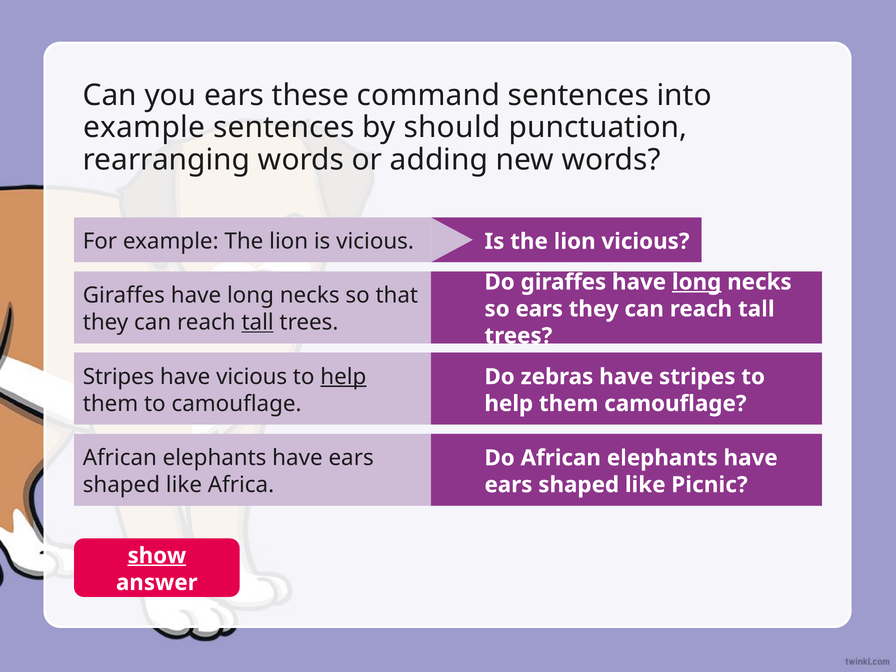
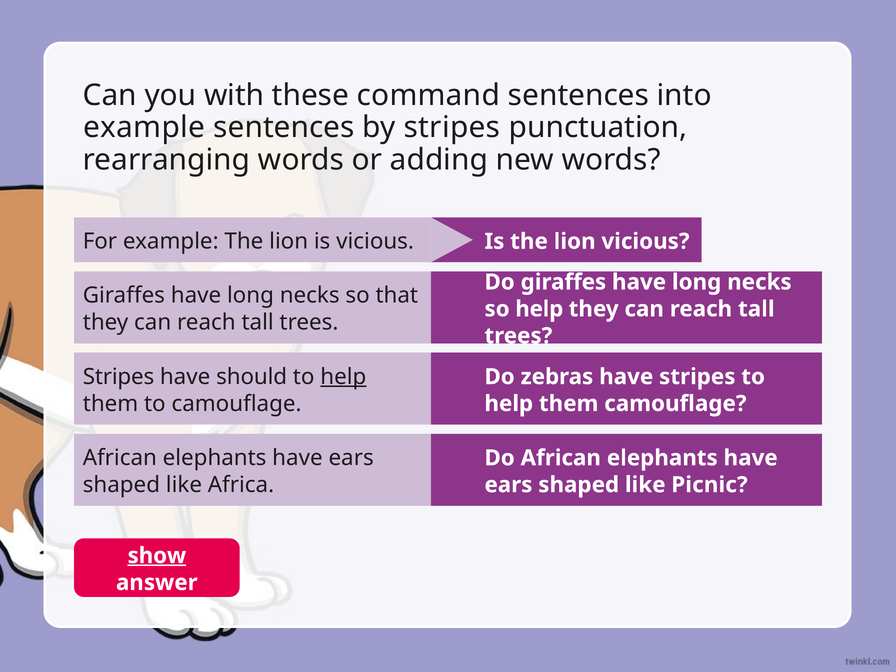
you ears: ears -> with (234, 95)
by should: should -> stripes (452, 128)
long underline: present -> none (697, 282)
so ears: ears -> help (539, 309)
tall underline: present -> none (258, 322)
have vicious: vicious -> should (252, 377)
